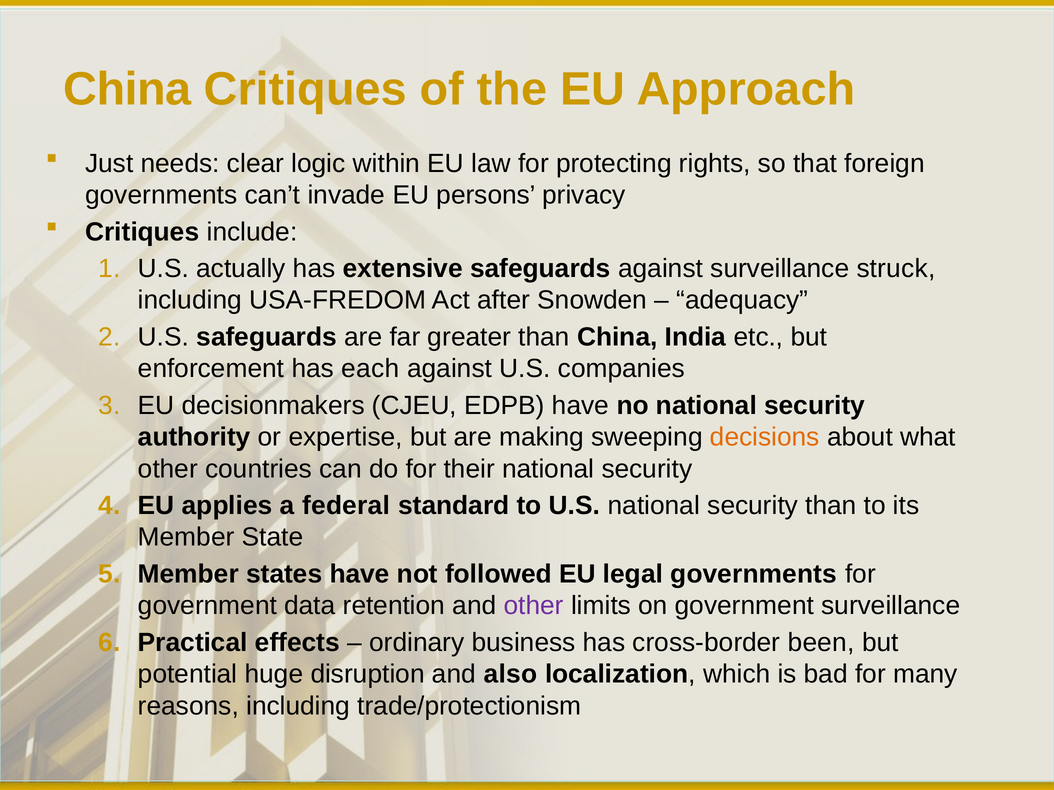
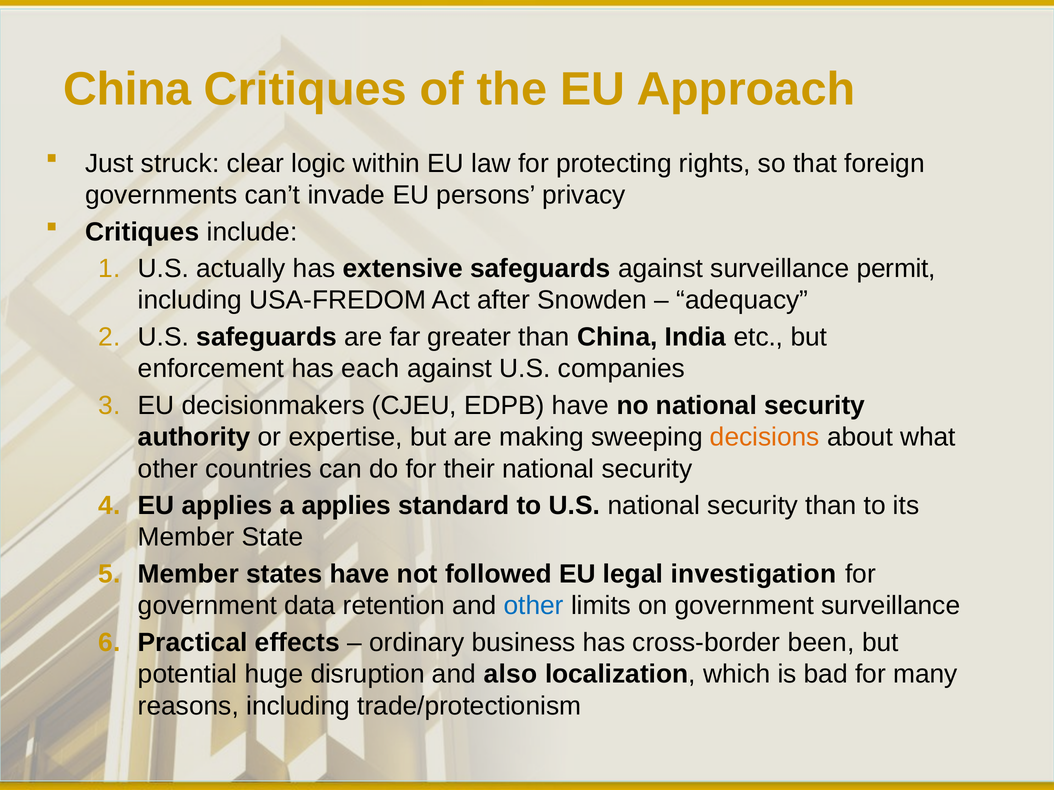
needs: needs -> struck (180, 163)
struck: struck -> permit (896, 269)
a federal: federal -> applies (346, 506)
legal governments: governments -> investigation (754, 575)
other colour: purple -> blue (534, 606)
